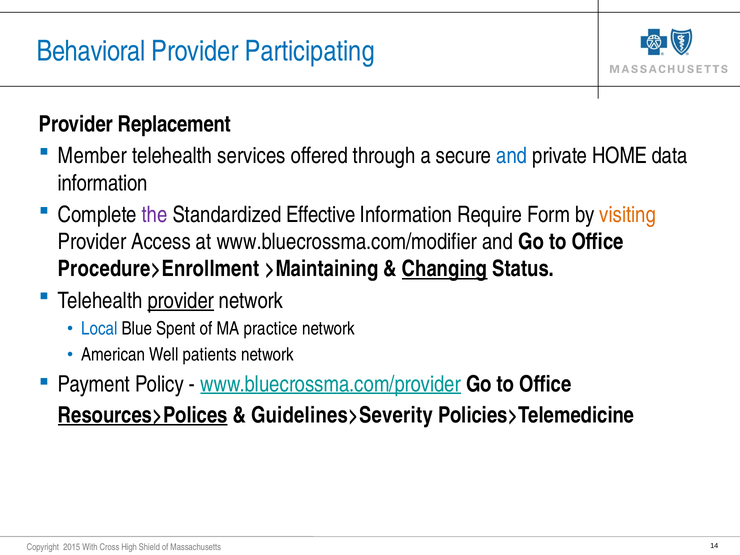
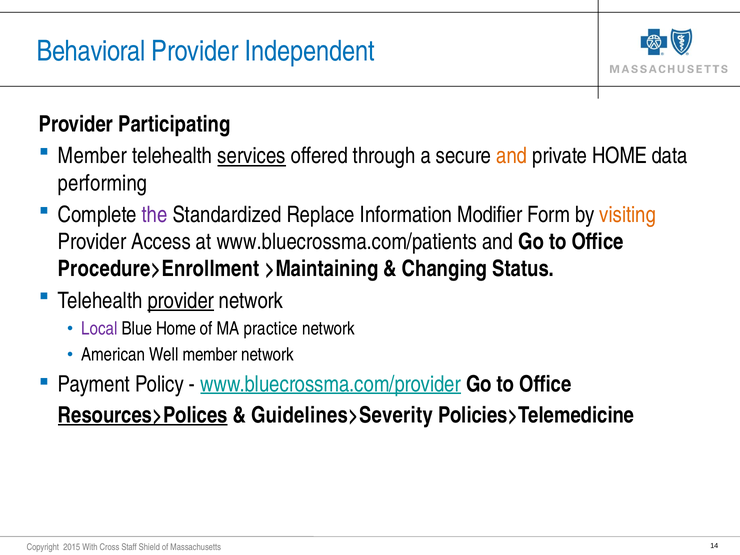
Participating: Participating -> Independent (310, 51)
Replacement: Replacement -> Participating (174, 124)
services underline: none -> present (252, 156)
and colour: blue -> orange (512, 156)
information: information -> performing (103, 183)
Effective: Effective -> Replace (321, 215)
Require: Require -> Modifier (490, 215)
www.bluecrossma.com/modifier: www.bluecrossma.com/modifier -> www.bluecrossma.com/patients (347, 242)
Changing underline: present -> none (445, 269)
Local colour: blue -> purple (99, 329)
Blue Spent: Spent -> Home (176, 329)
Well patients: patients -> member (210, 355)
High: High -> Staff (129, 547)
